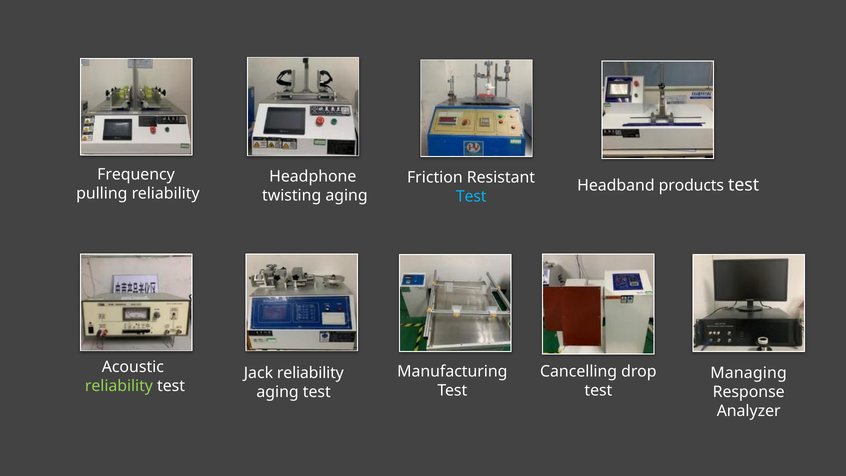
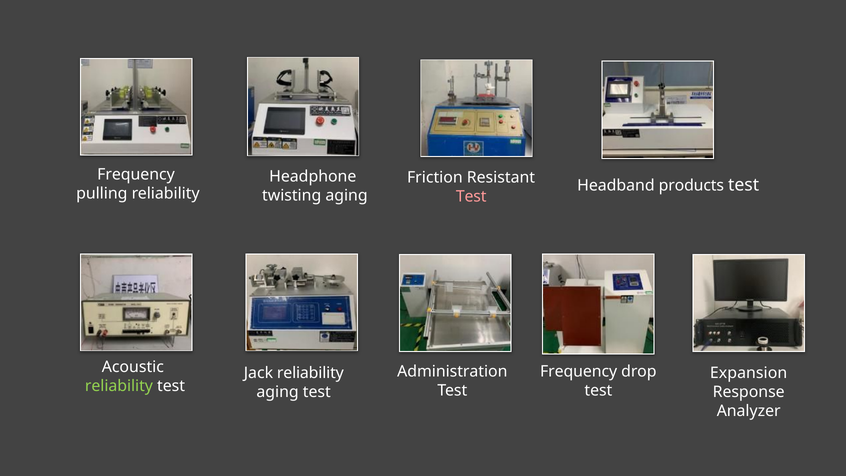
Test colour: light blue -> pink (471, 196)
Manufacturing: Manufacturing -> Administration (452, 371)
Cancelling: Cancelling -> Frequency (579, 371)
Managing: Managing -> Expansion (749, 373)
